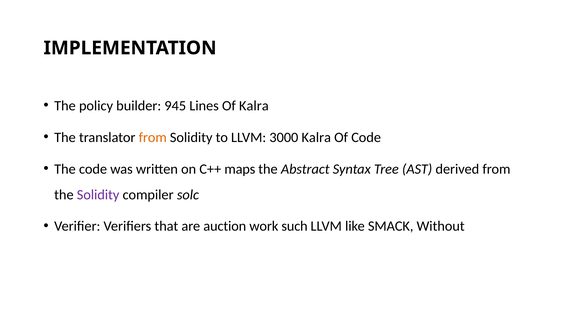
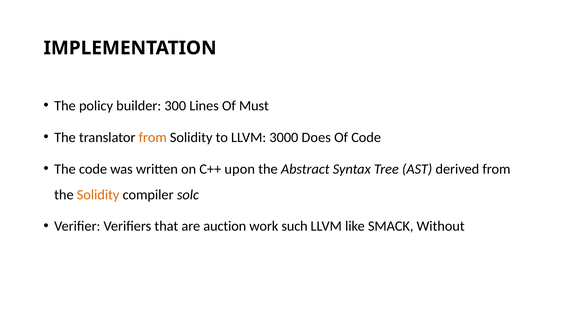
945: 945 -> 300 (175, 106)
Of Kalra: Kalra -> Must (254, 106)
3000 Kalra: Kalra -> Does (316, 137)
maps: maps -> upon (240, 169)
Solidity colour: purple -> orange (98, 195)
